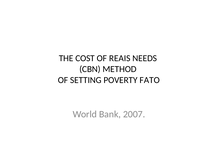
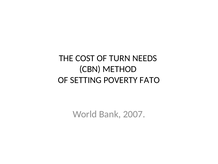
REAIS: REAIS -> TURN (120, 58)
